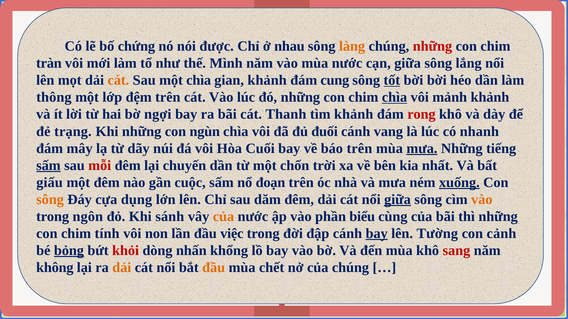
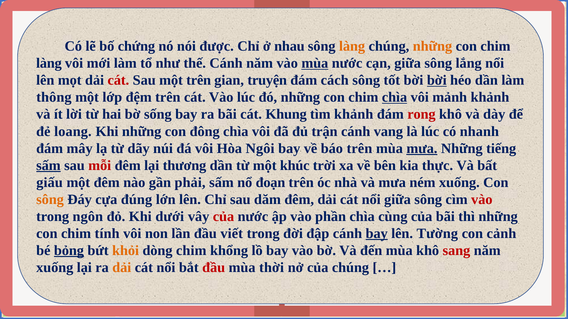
những colour: red -> orange (432, 46)
tràn: tràn -> làng (49, 63)
thế Mình: Mình -> Cánh (226, 63)
mùa underline: none -> present (315, 63)
cát colour: orange -> red (118, 80)
một chìa: chìa -> trên (199, 80)
gian khảnh: khảnh -> truyện (267, 80)
cung: cung -> cách (335, 80)
tốt underline: present -> none (392, 80)
bời underline: none -> present (437, 80)
ngợi: ngợi -> sống (158, 114)
Thanh: Thanh -> Khung (286, 114)
trạng: trạng -> loang (73, 132)
ngùn: ngùn -> đông (205, 132)
đuối: đuối -> trận (325, 132)
Cuối: Cuối -> Ngôi (260, 149)
chuyến: chuyến -> thương (185, 166)
chốn: chốn -> khúc (295, 166)
nhất: nhất -> thực (438, 166)
cuộc: cuộc -> phải (190, 183)
xuống underline: present -> none (459, 183)
dụng: dụng -> đúng (137, 200)
giữa underline: present -> none (397, 200)
vào colour: orange -> red (482, 200)
sánh: sánh -> dưới (170, 217)
của colour: orange -> red (223, 217)
phần biểu: biểu -> chìa (362, 217)
việc: việc -> viết (232, 234)
khỏi colour: red -> orange (126, 251)
dòng nhấn: nhấn -> chim (191, 251)
không: không -> xuống (55, 268)
đầu colour: orange -> red (214, 268)
chết: chết -> thời (272, 268)
